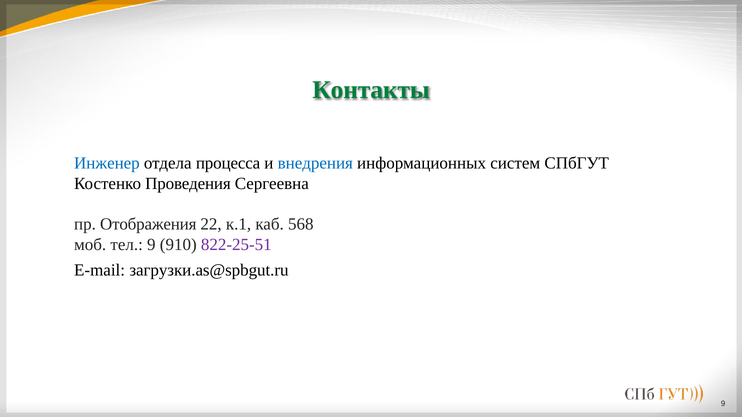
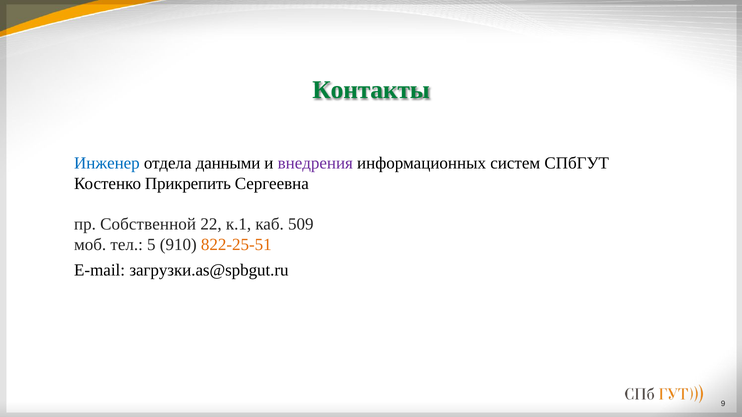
процесса: процесса -> данными (228, 163)
внедрения colour: blue -> purple (315, 163)
Проведения: Проведения -> Прикрепить (188, 184)
Отображения: Отображения -> Собственной (148, 225)
568: 568 -> 509 (301, 225)
тел 9: 9 -> 5 (151, 245)
822-25-51 colour: purple -> orange (236, 245)
